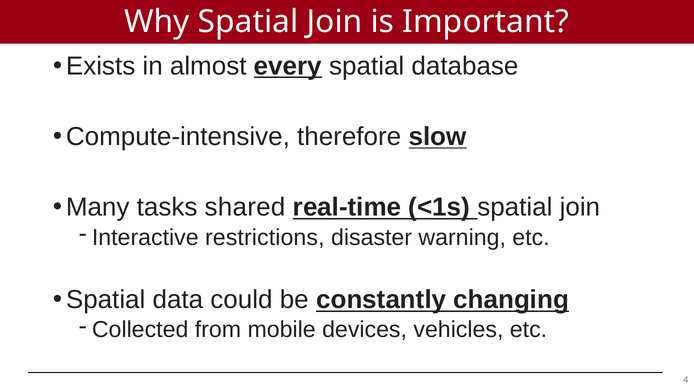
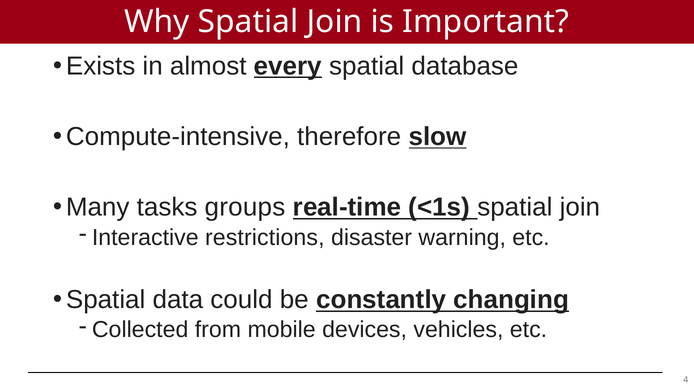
shared: shared -> groups (245, 207)
